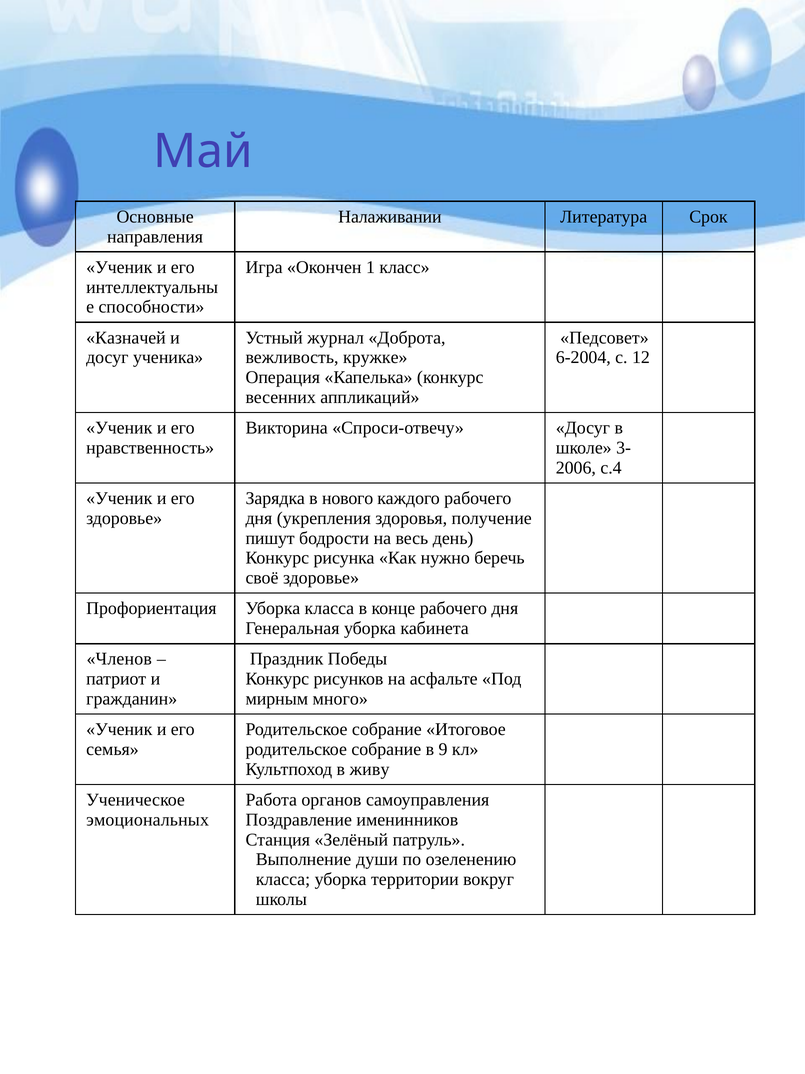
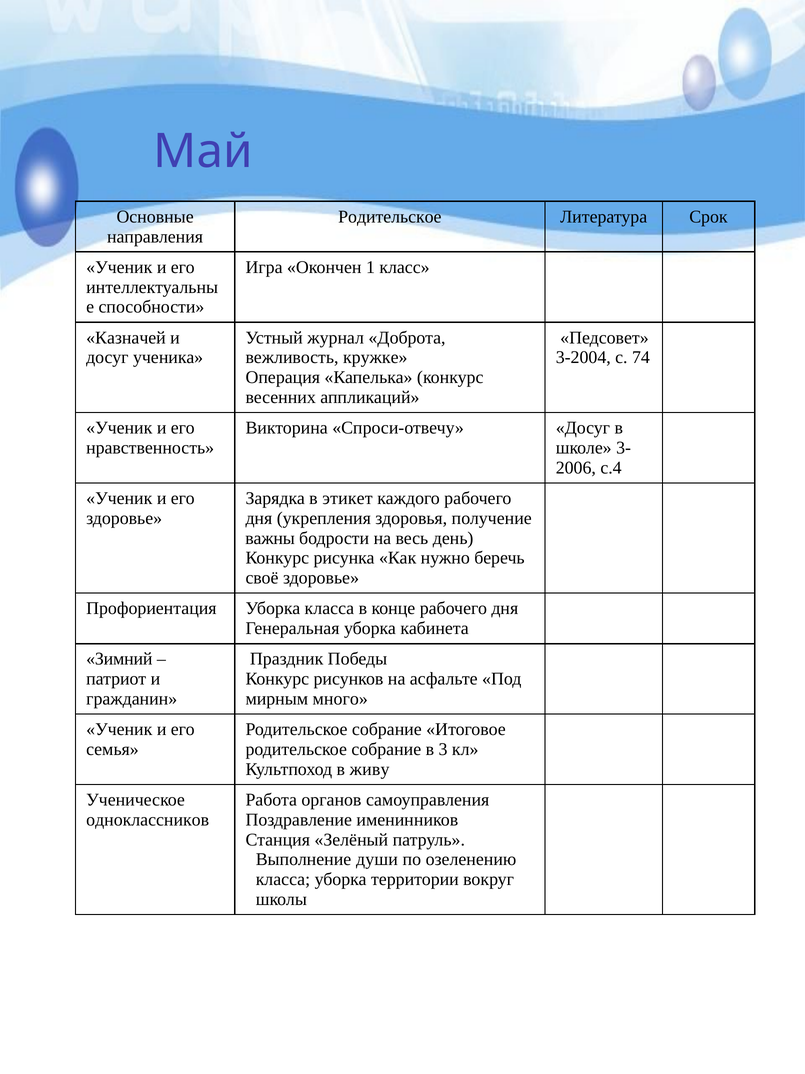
Налаживании: Налаживании -> Родительское (390, 217)
6-2004: 6-2004 -> 3-2004 (583, 357)
12: 12 -> 74 (641, 357)
нового: нового -> этикет (347, 498)
пишут: пишут -> важны (270, 538)
Членов: Членов -> Зимний (119, 659)
9: 9 -> 3 (443, 749)
эмоциональных: эмоциональных -> одноклассников (148, 819)
